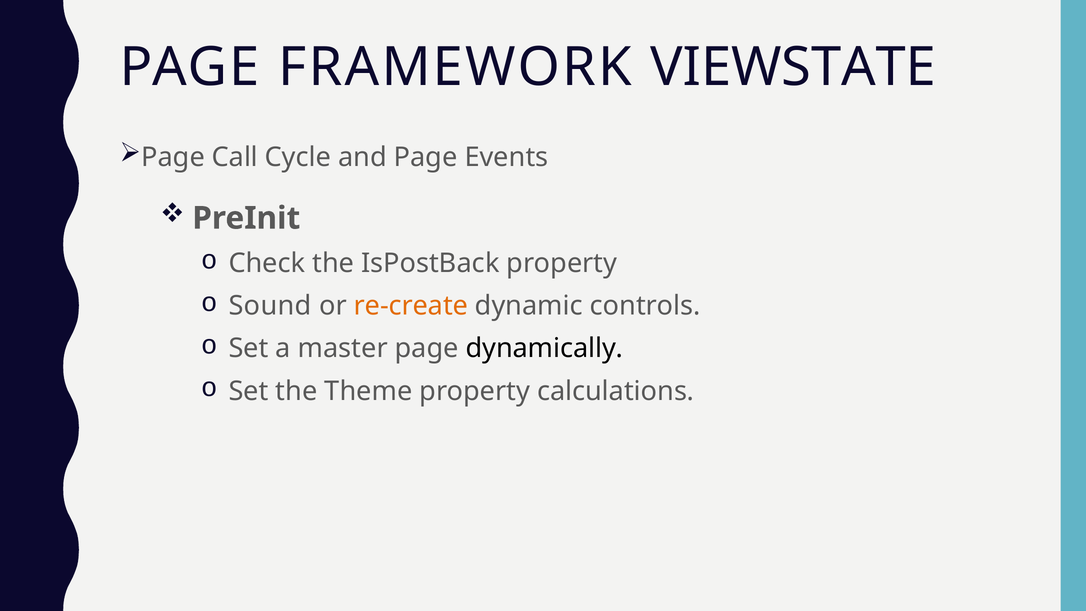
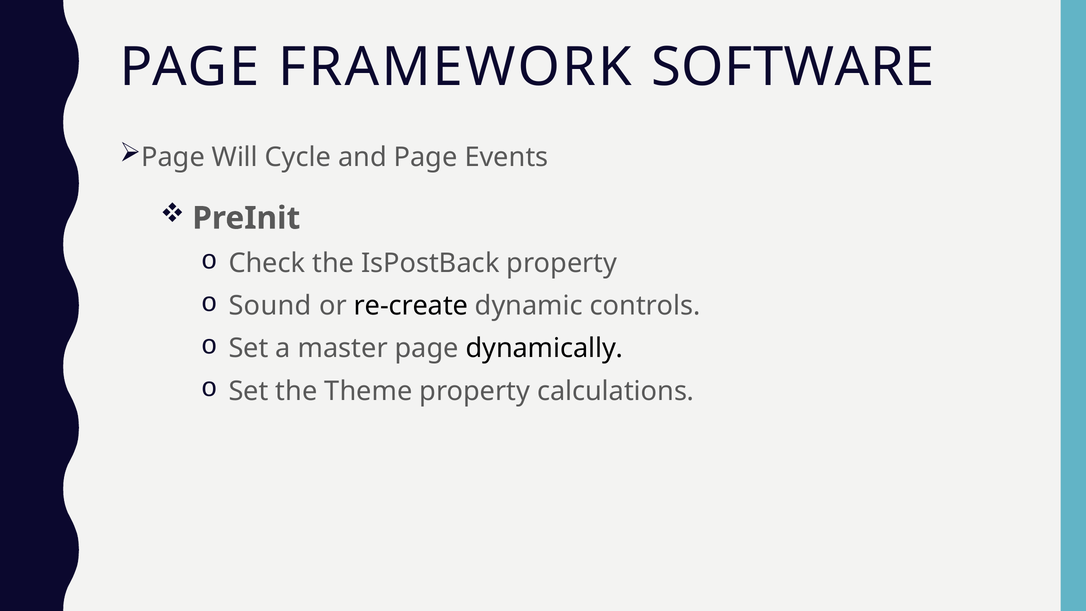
VIEWSTATE: VIEWSTATE -> SOFTWARE (793, 67)
Call: Call -> Will (235, 157)
re-create colour: orange -> black (411, 306)
